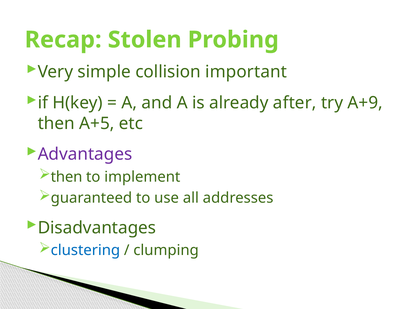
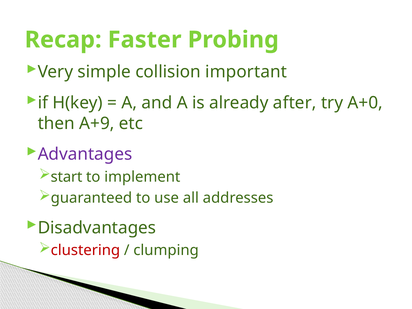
Stolen: Stolen -> Faster (145, 40)
A+9: A+9 -> A+0 (365, 103)
A+5: A+5 -> A+9 (97, 123)
then: then -> start (67, 177)
clustering colour: blue -> red (85, 250)
